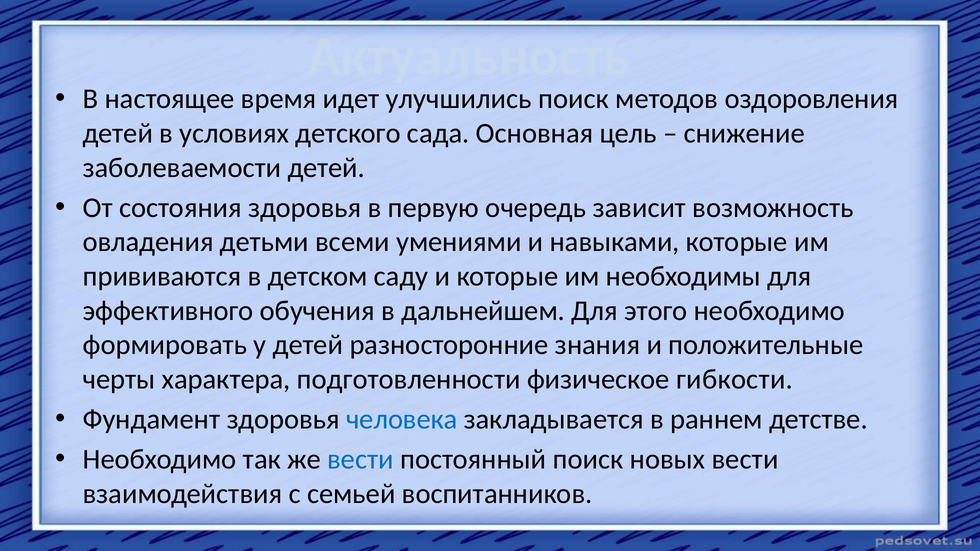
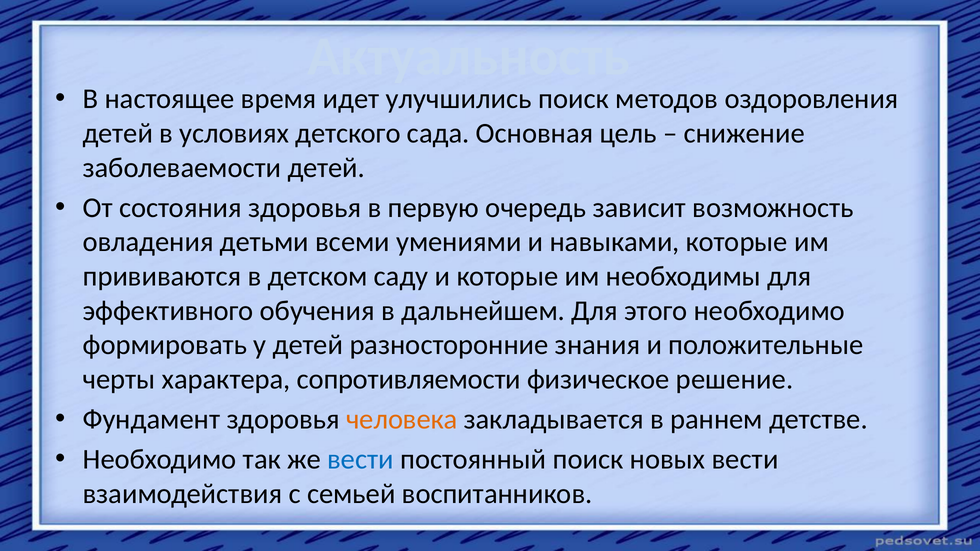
подготовленности: подготовленности -> сопротивляемости (409, 379)
гибкости: гибкости -> решение (735, 379)
человека colour: blue -> orange (402, 419)
